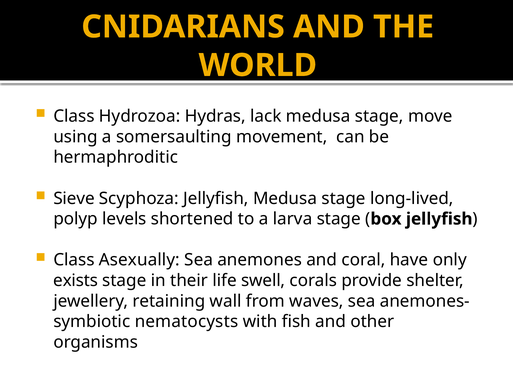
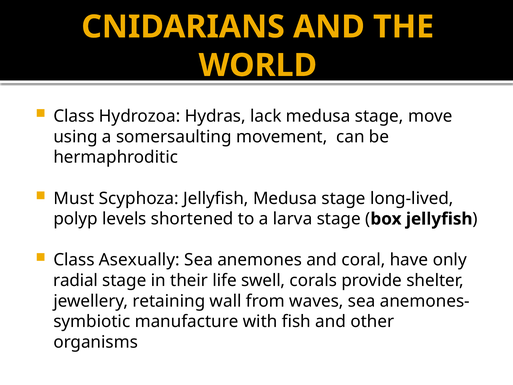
Sieve: Sieve -> Must (74, 198)
exists: exists -> radial (76, 280)
nematocysts: nematocysts -> manufacture (187, 321)
